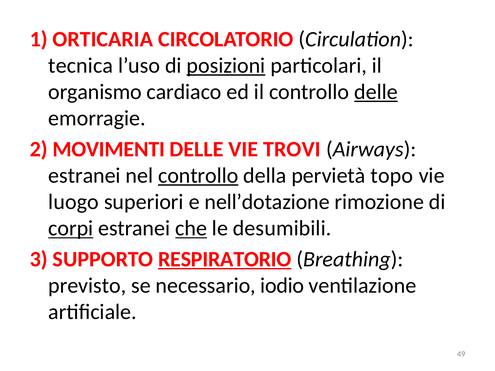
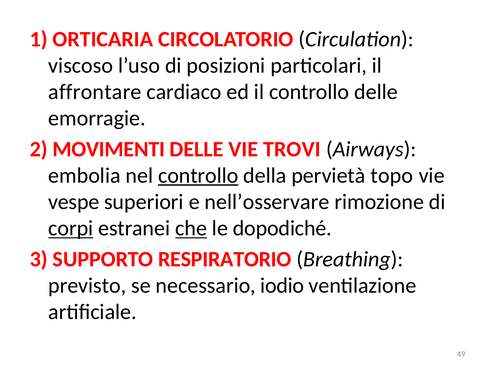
tecnica: tecnica -> viscoso (81, 66)
posizioni underline: present -> none (226, 66)
organismo: organismo -> affrontare (95, 92)
delle underline: present -> none (376, 92)
estranei: estranei -> embolia (84, 176)
luogo: luogo -> vespe (74, 202)
nell’dotazione: nell’dotazione -> nell’osservare (267, 202)
desumibili: desumibili -> dopodiché (282, 229)
RESPIRATORIO underline: present -> none (225, 259)
